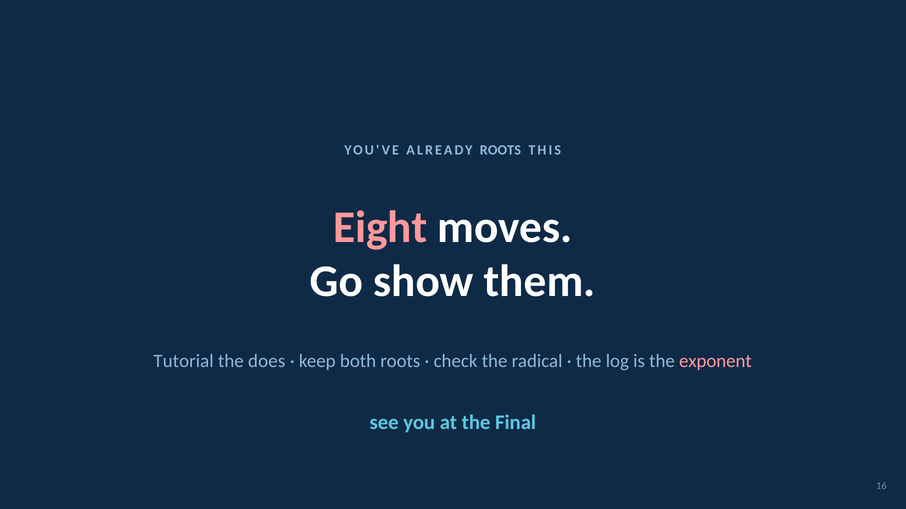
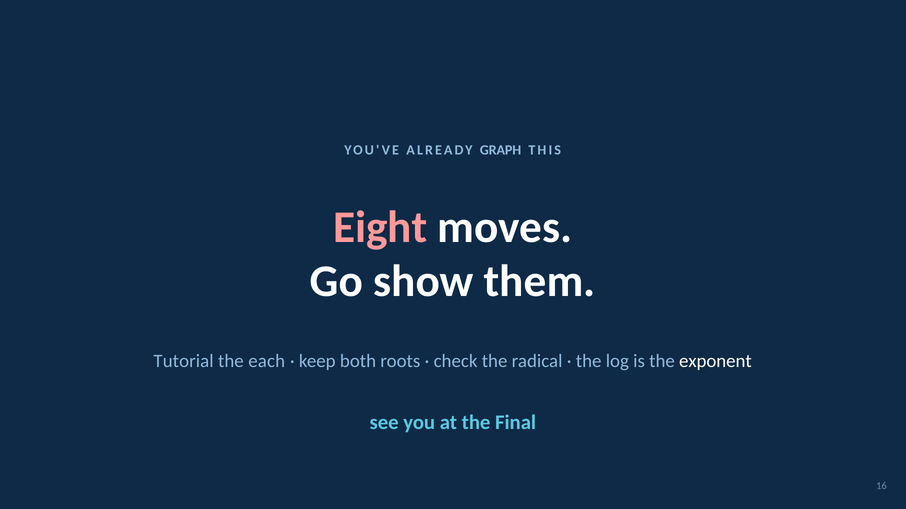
ALREADY ROOTS: ROOTS -> GRAPH (501, 150)
does: does -> each (267, 361)
exponent colour: pink -> white (715, 361)
